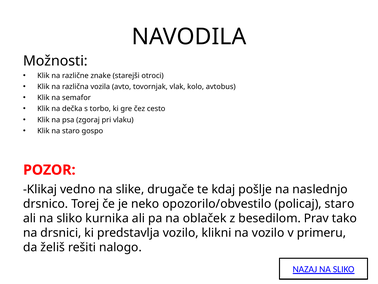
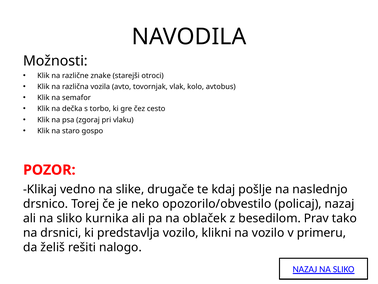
policaj staro: staro -> nazaj (340, 204)
